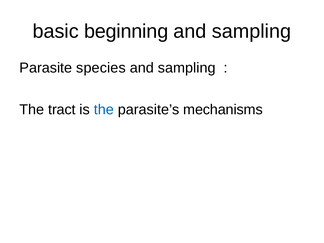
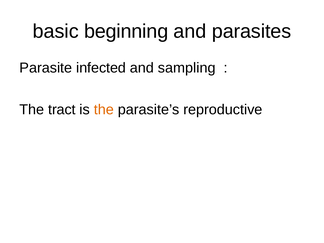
sampling: sampling -> parasites (252, 31)
species: species -> infected (101, 68)
the colour: blue -> orange (104, 110)
mechanisms: mechanisms -> reproductive (223, 110)
